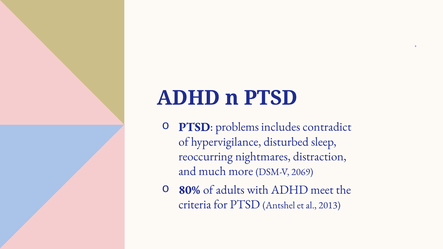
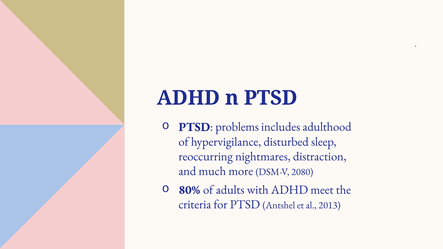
contradict: contradict -> adulthood (327, 127)
2069: 2069 -> 2080 (302, 172)
